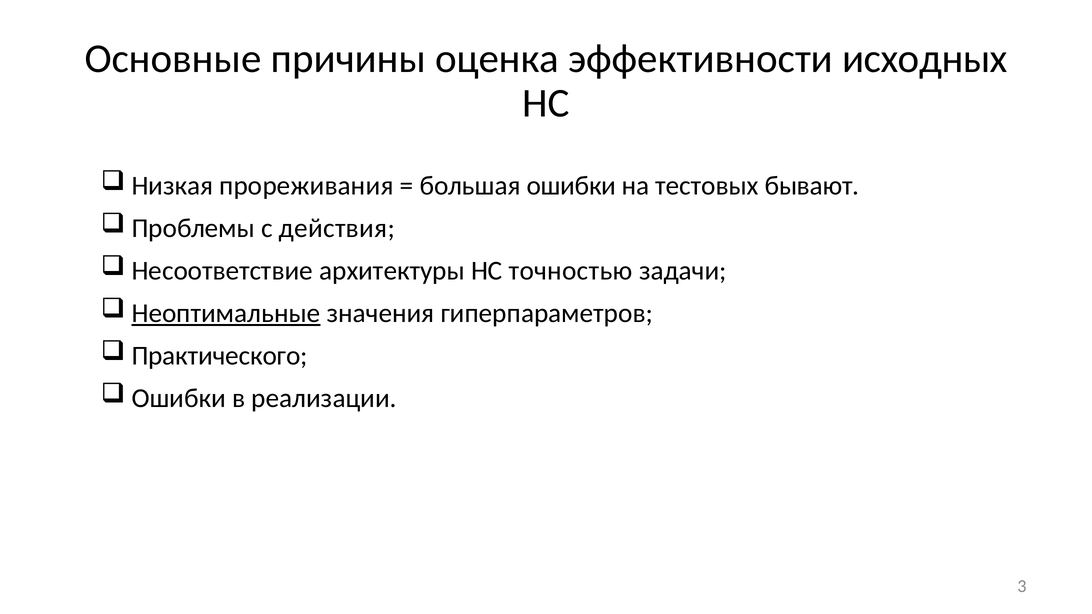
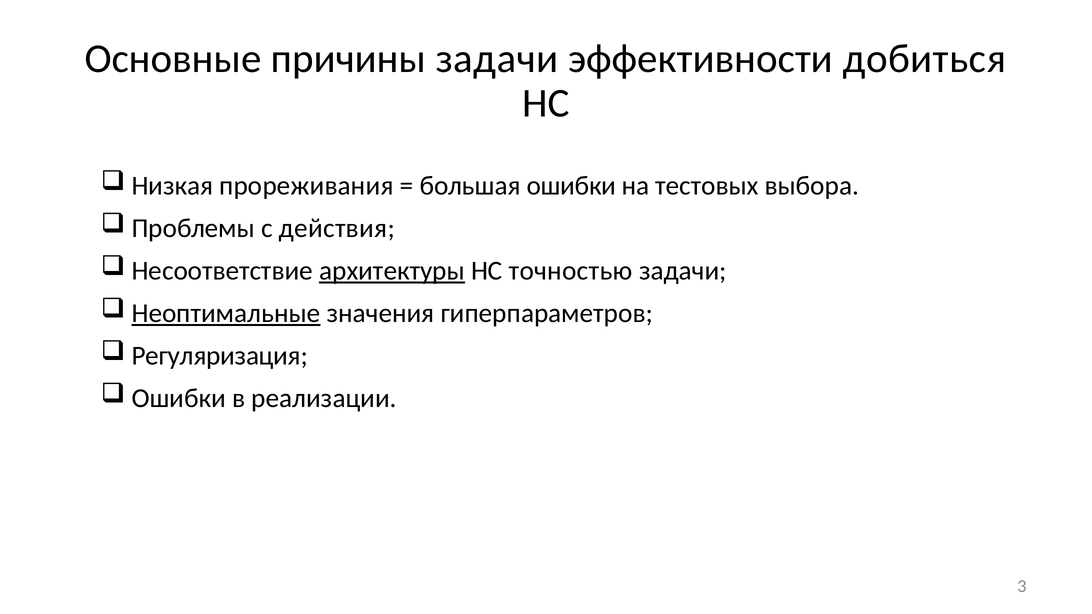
причины оценка: оценка -> задачи (497, 59)
исходных: исходных -> добиться (924, 59)
бывают: бывают -> выбора (812, 186)
архитектуры underline: none -> present (392, 271)
Практического: Практического -> Регуляризация (220, 356)
